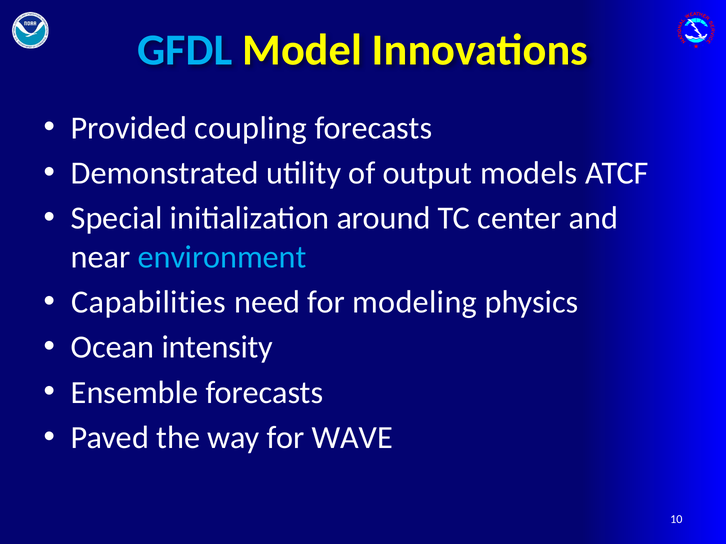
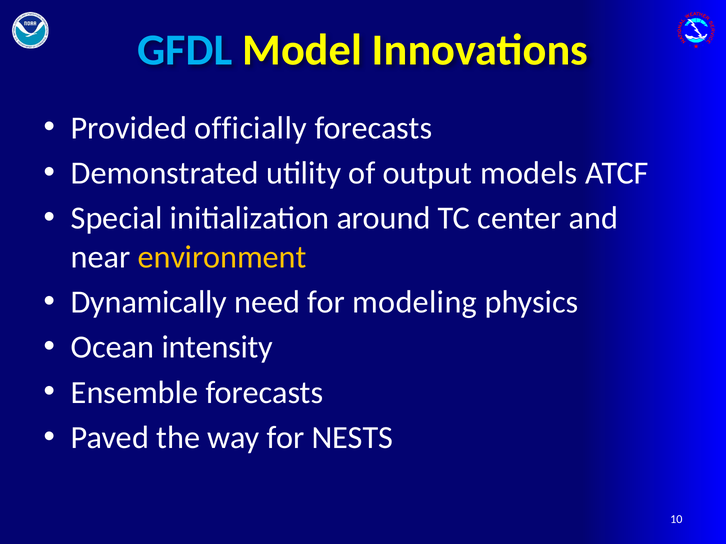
coupling: coupling -> officially (251, 128)
environment colour: light blue -> yellow (222, 257)
Capabilities: Capabilities -> Dynamically (149, 302)
WAVE: WAVE -> NESTS (352, 438)
